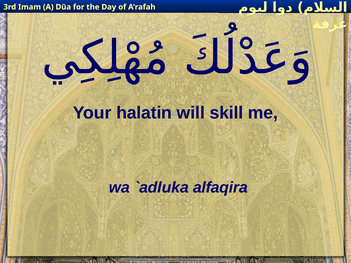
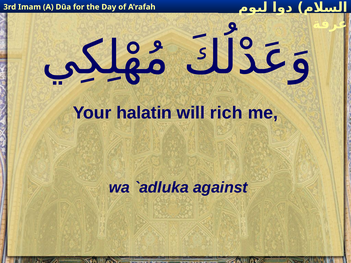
skill: skill -> rich (226, 113)
alfaqira: alfaqira -> against (220, 188)
